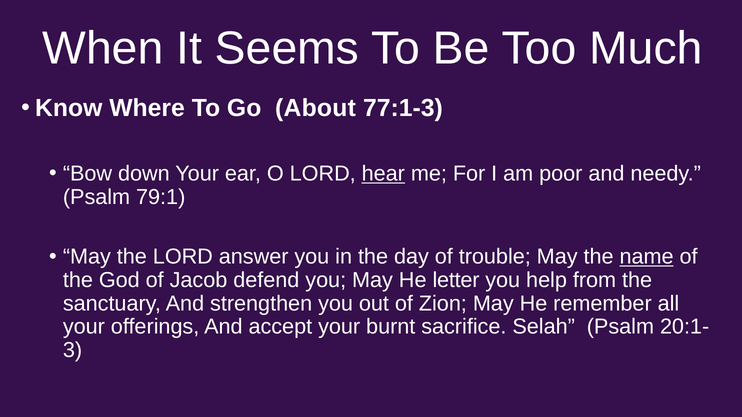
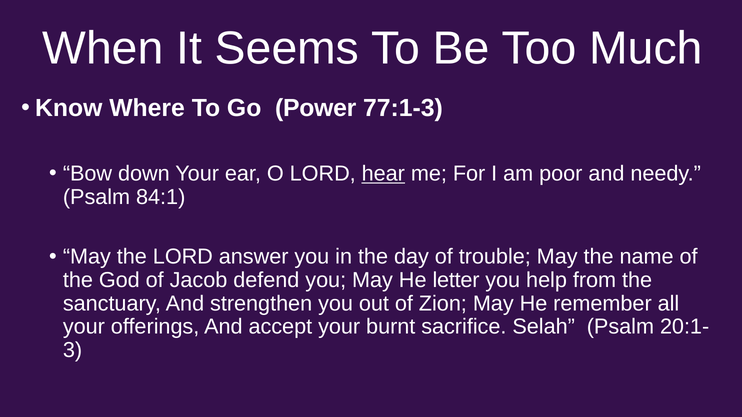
About: About -> Power (316, 108)
79:1: 79:1 -> 84:1 (161, 197)
name underline: present -> none (647, 257)
